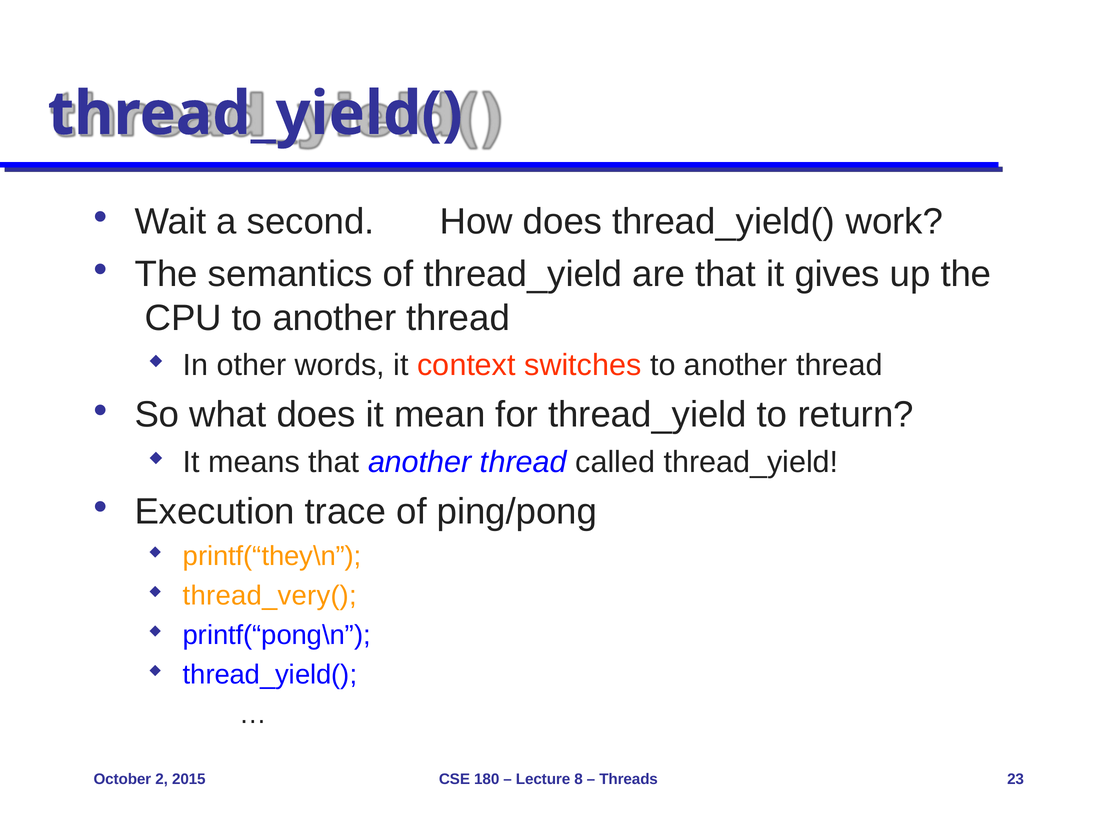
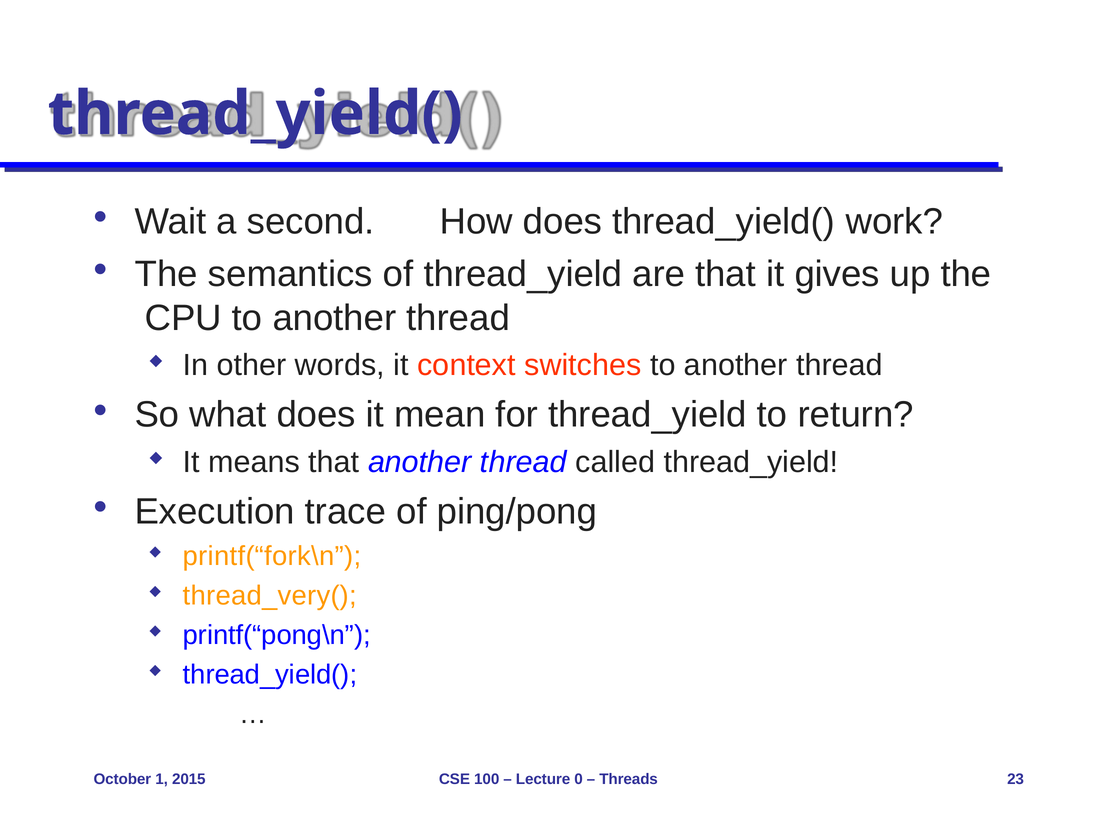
printf(“they\n: printf(“they\n -> printf(“fork\n (272, 556)
2: 2 -> 1 (162, 779)
180: 180 -> 100 (487, 779)
8: 8 -> 0 (579, 779)
